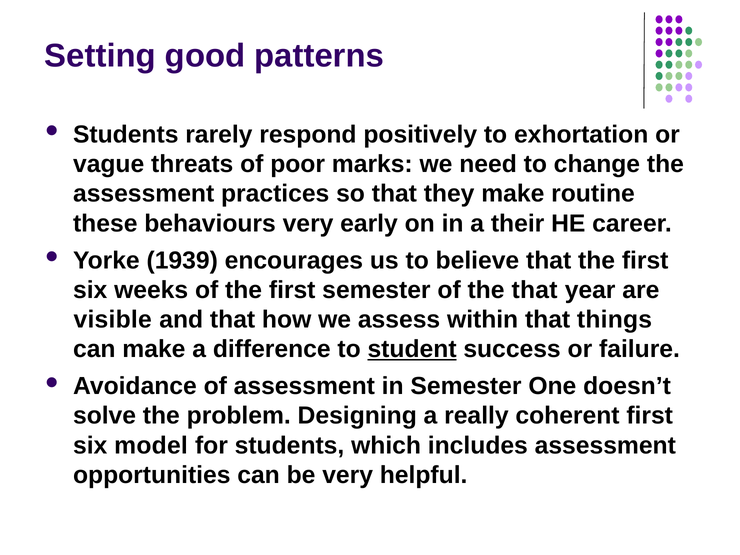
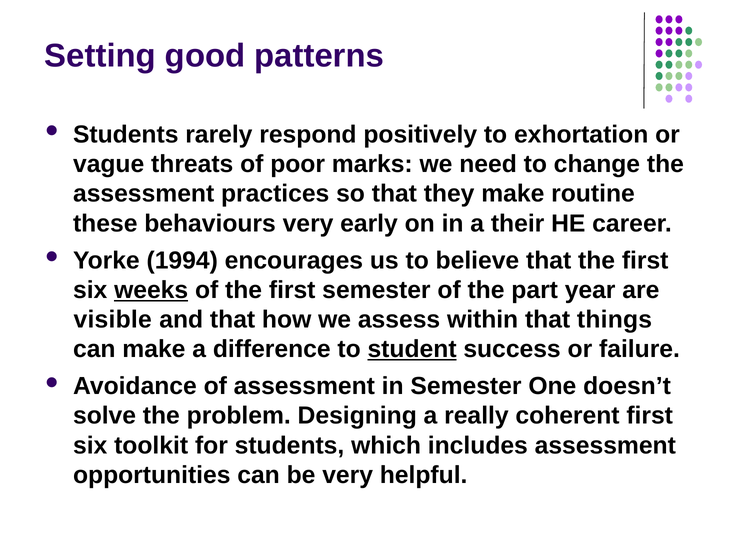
1939: 1939 -> 1994 (182, 260)
weeks underline: none -> present (151, 290)
the that: that -> part (535, 290)
model: model -> toolkit (151, 445)
